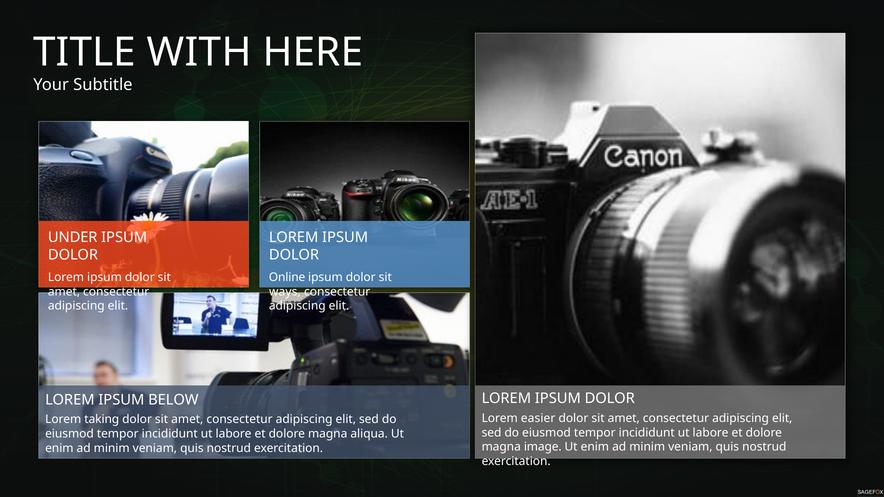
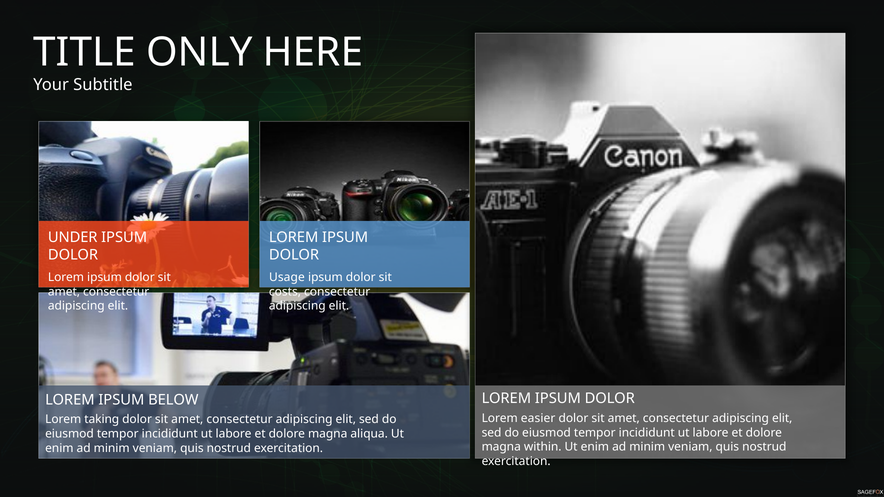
WITH: WITH -> ONLY (199, 52)
Online: Online -> Usage (287, 277)
ways: ways -> costs (285, 292)
image: image -> within (543, 447)
